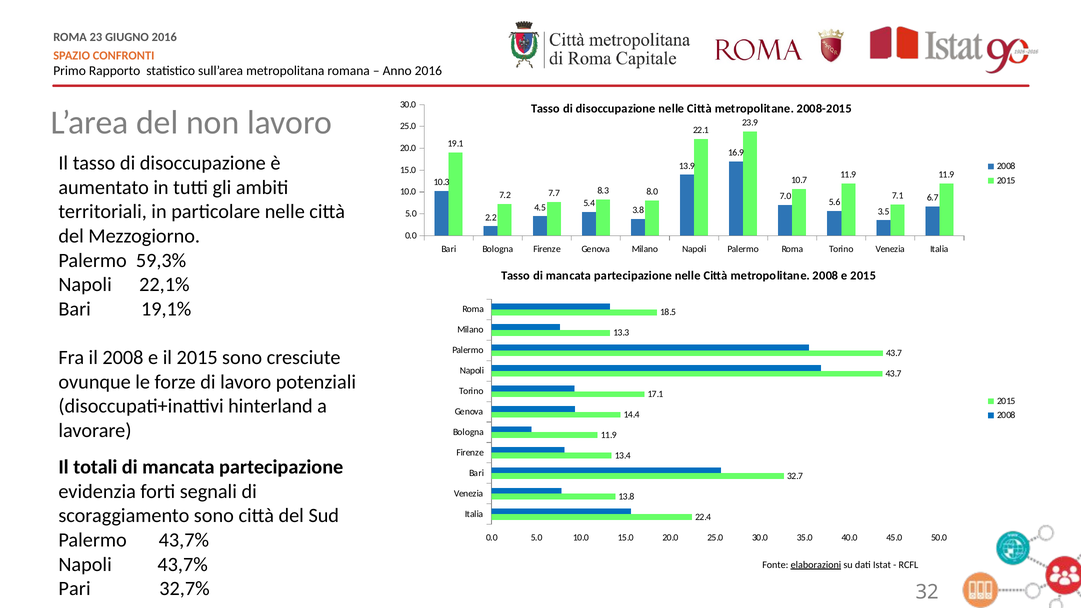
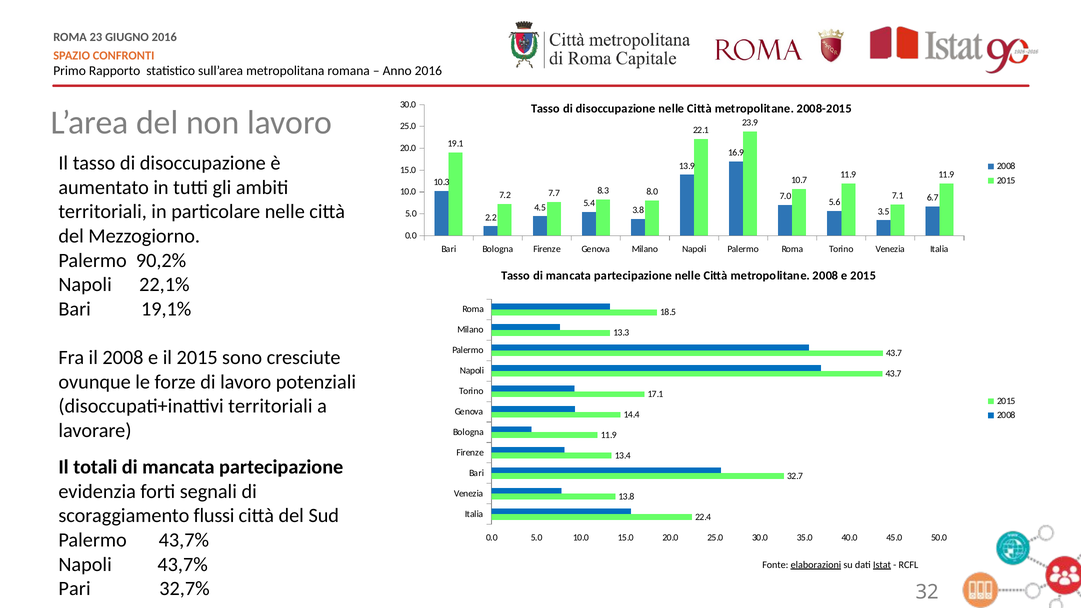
59,3%: 59,3% -> 90,2% (161, 260)
disoccupati+inattivi hinterland: hinterland -> territoriali (270, 406)
scoraggiamento sono: sono -> flussi (214, 516)
Istat underline: none -> present (882, 565)
